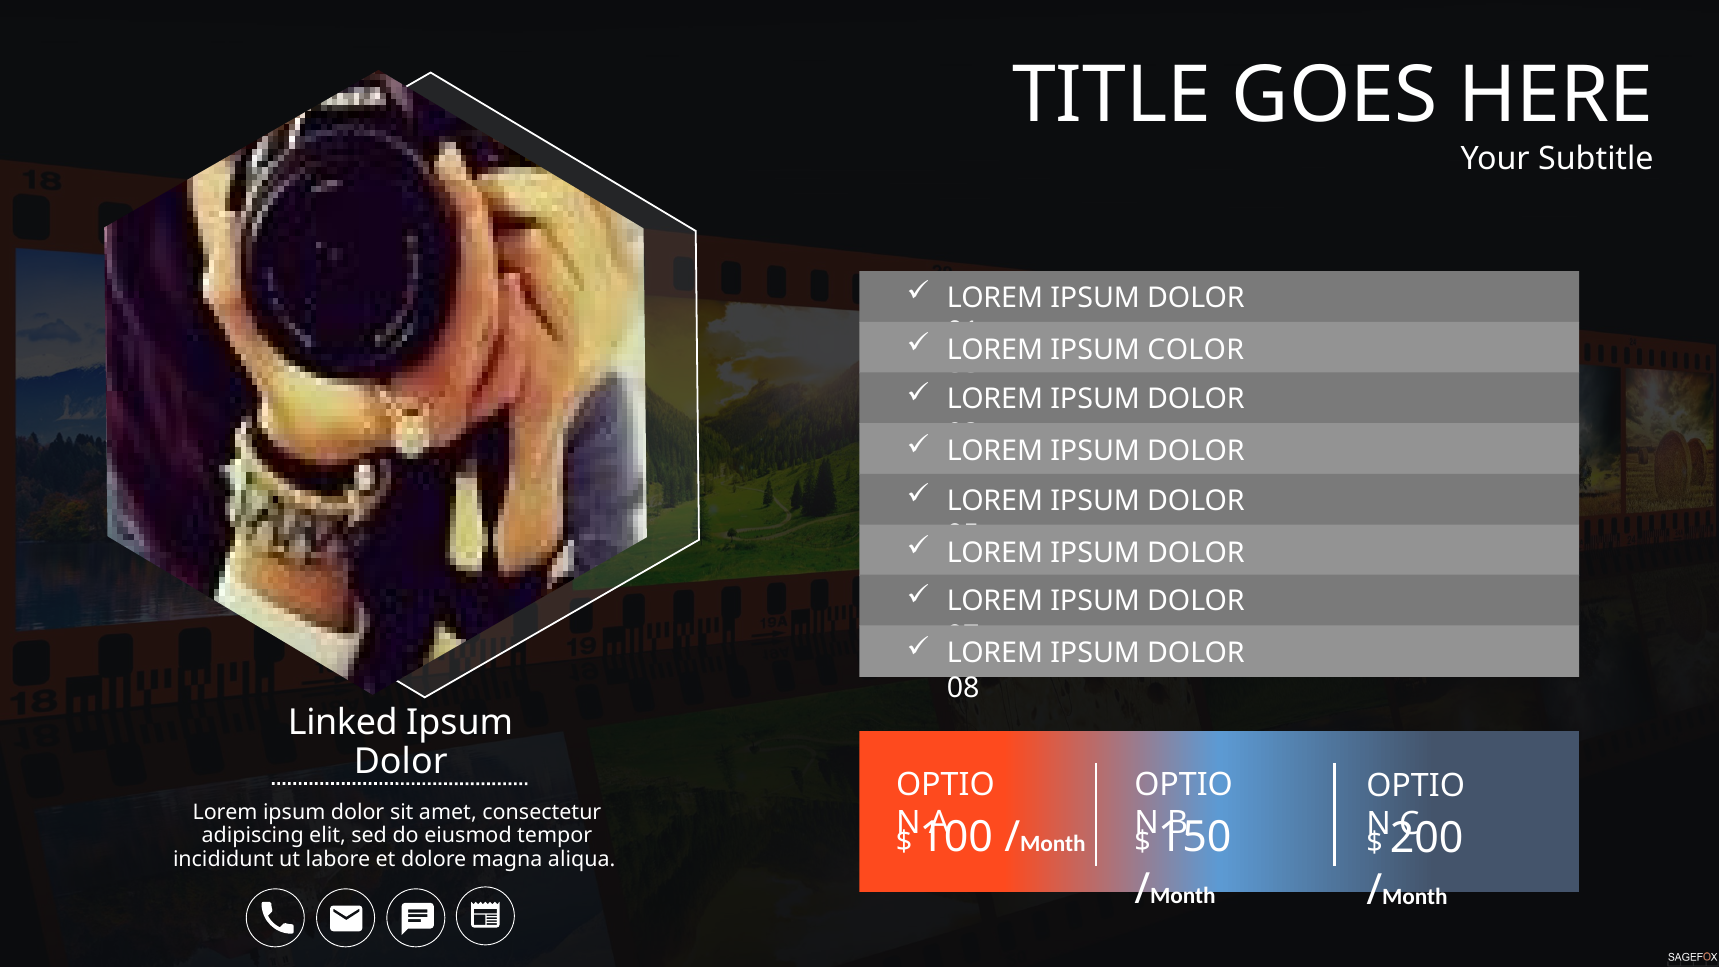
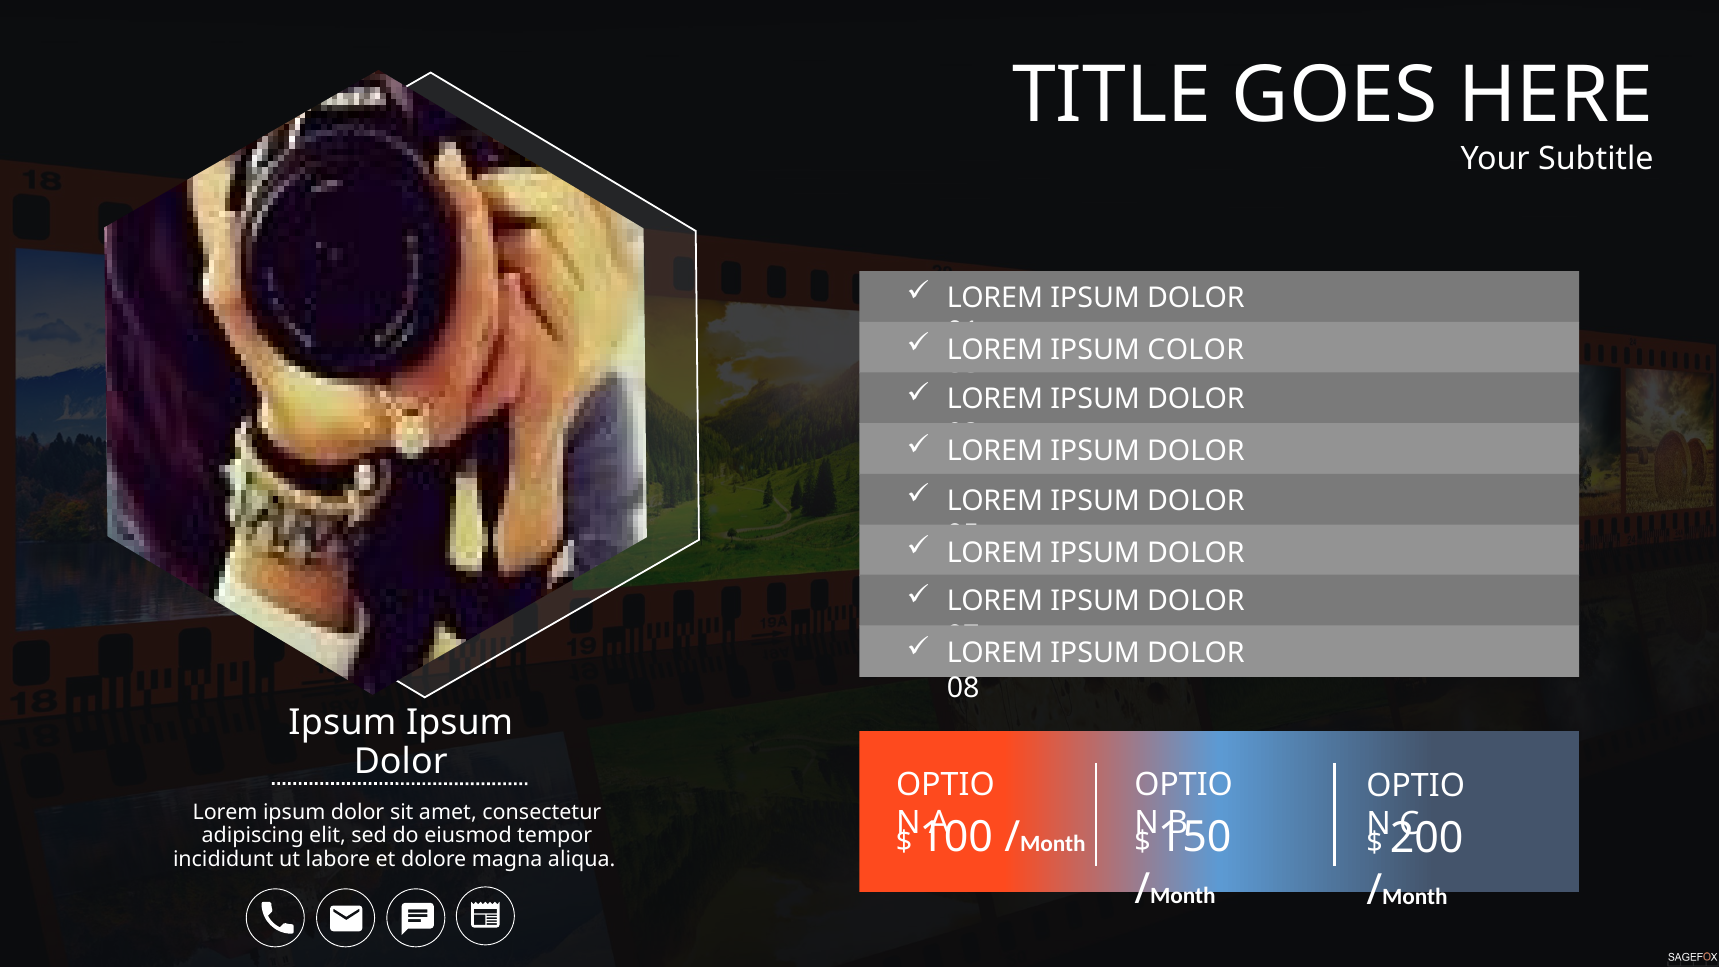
Linked: Linked -> Ipsum (342, 723)
